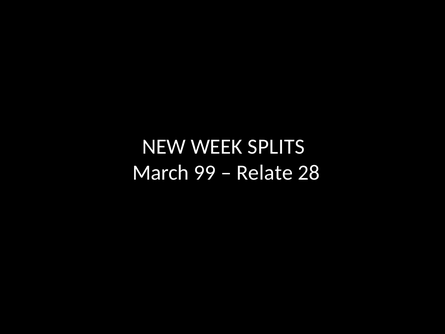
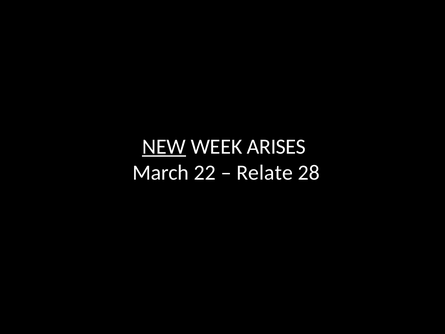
NEW underline: none -> present (164, 146)
SPLITS: SPLITS -> ARISES (276, 146)
99: 99 -> 22 (205, 172)
